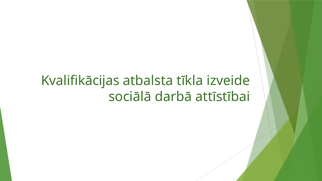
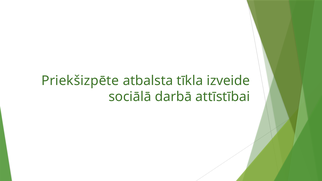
Kvalifikācijas: Kvalifikācijas -> Priekšizpēte (80, 81)
